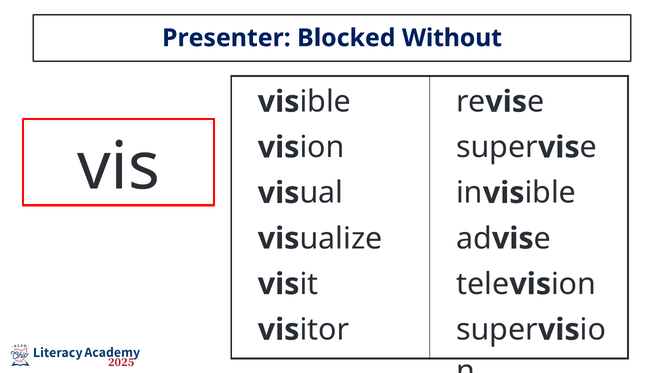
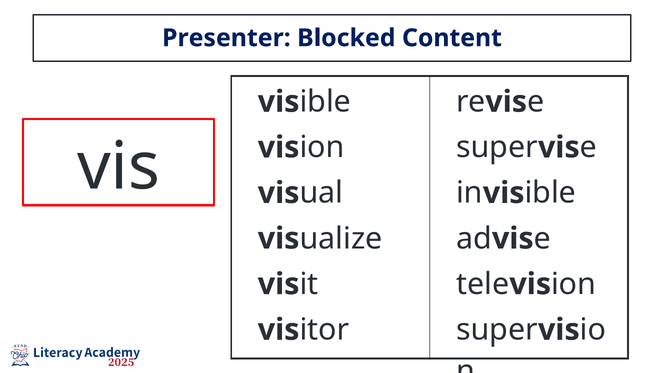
Without: Without -> Content (452, 38)
